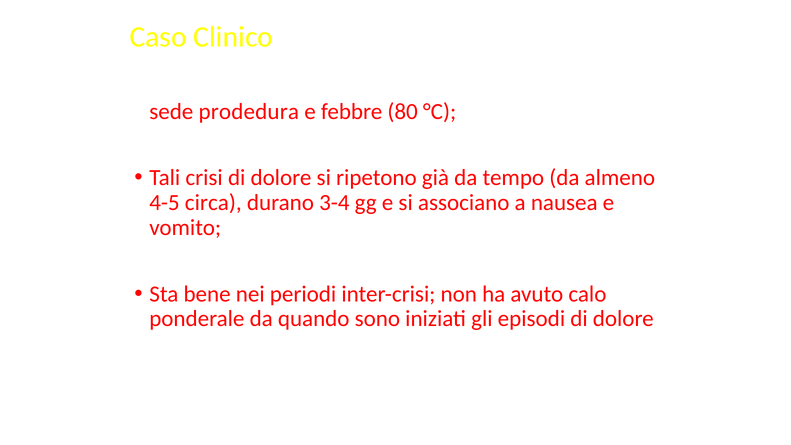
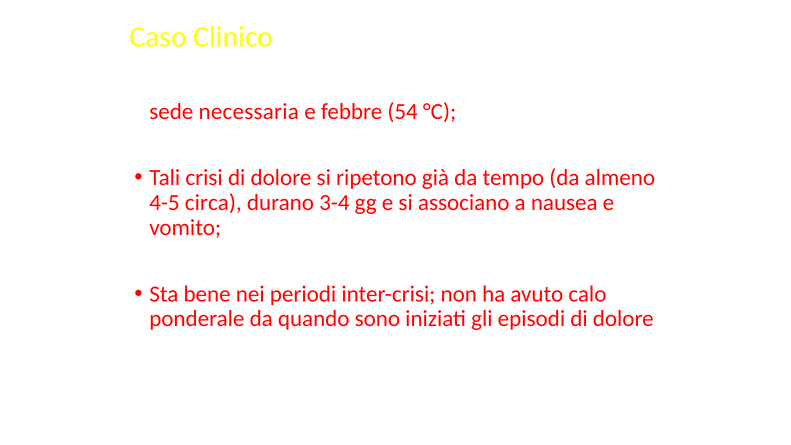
prodedura: prodedura -> necessaria (249, 111)
80: 80 -> 54 (403, 111)
